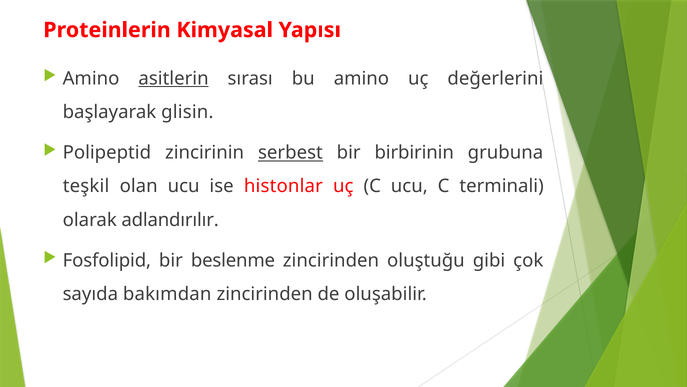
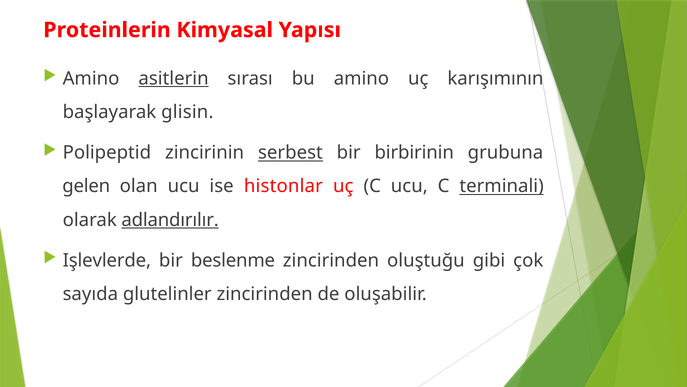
değerlerini: değerlerini -> karışımının (495, 78)
teşkil: teşkil -> gelen (86, 186)
terminali underline: none -> present (502, 186)
adlandırılır underline: none -> present (170, 220)
Fosfolipid: Fosfolipid -> Işlevlerde (107, 260)
bakımdan: bakımdan -> glutelinler (167, 294)
